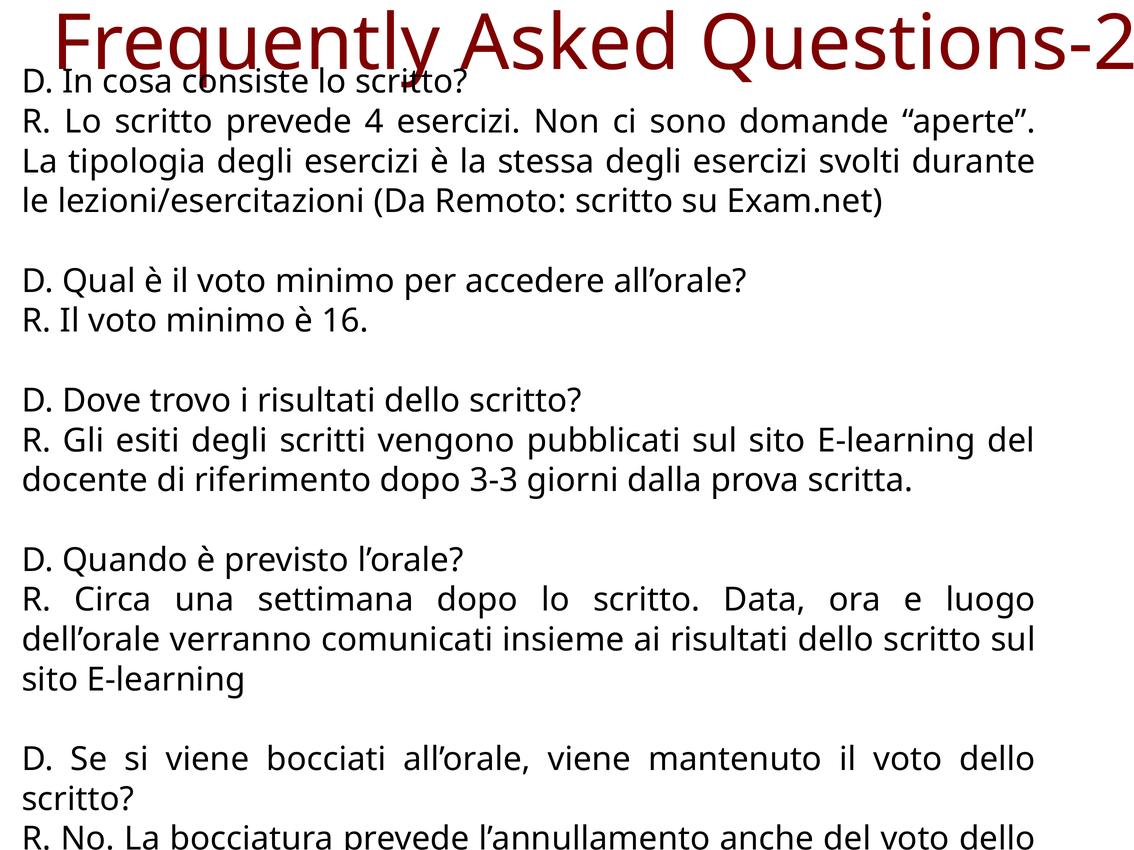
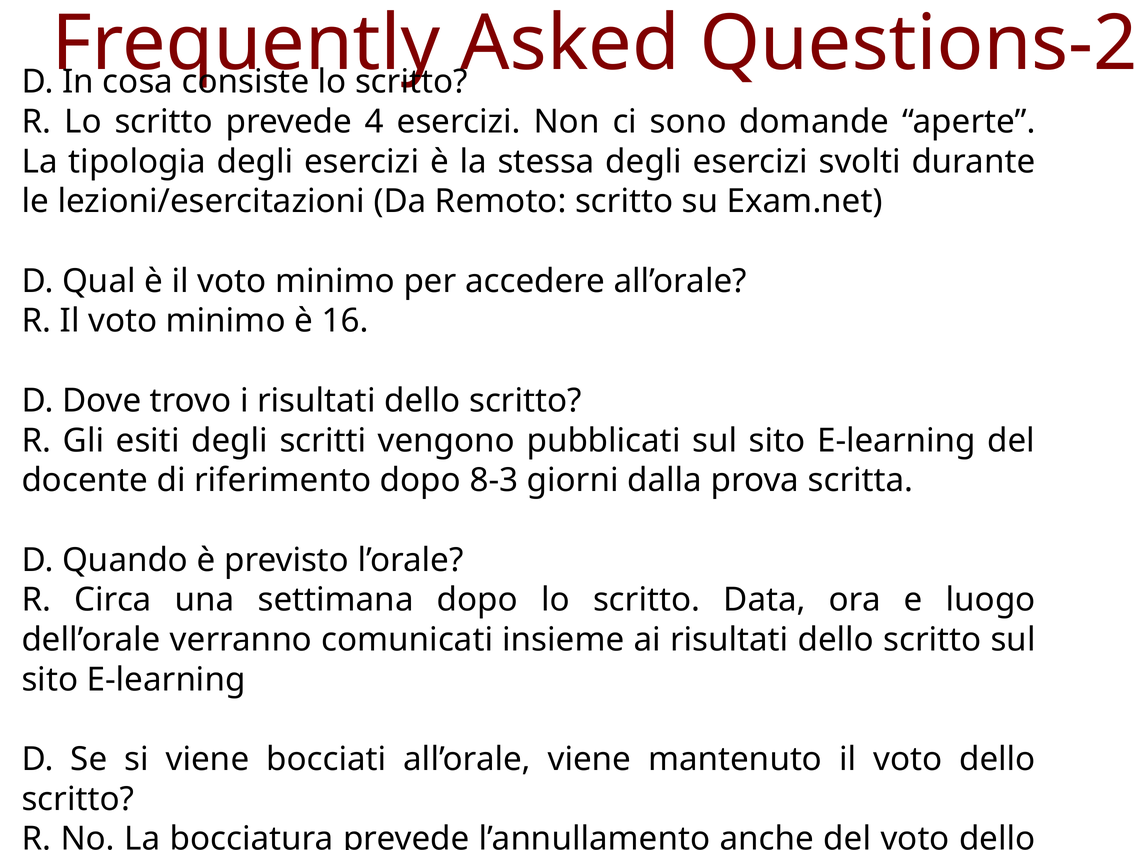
3-3: 3-3 -> 8-3 (494, 481)
